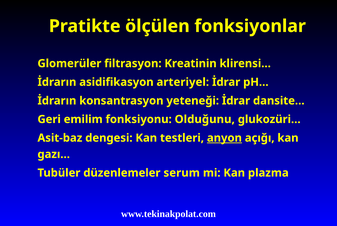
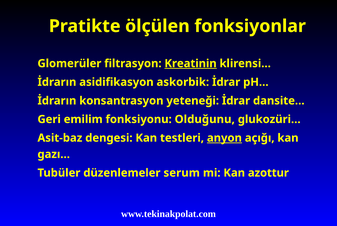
Kreatinin underline: none -> present (191, 63)
arteriyel: arteriyel -> askorbik (183, 82)
plazma: plazma -> azottur (268, 172)
